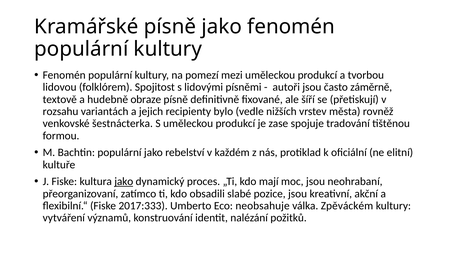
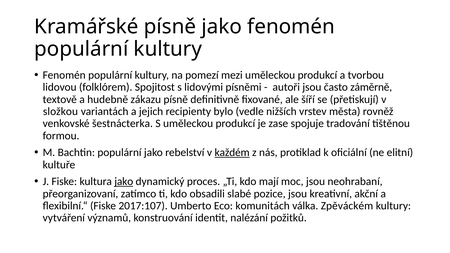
obraze: obraze -> zákazu (146, 99)
rozsahu: rozsahu -> složkou (60, 112)
každém underline: none -> present (232, 153)
2017:333: 2017:333 -> 2017:107 (143, 206)
neobsahuje: neobsahuje -> komunitách (263, 206)
